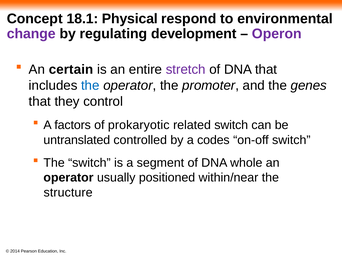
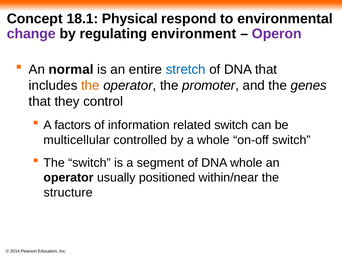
development: development -> environment (194, 34)
certain: certain -> normal (71, 69)
stretch colour: purple -> blue (186, 69)
the colour: blue -> orange (90, 85)
prokaryotic: prokaryotic -> information (139, 125)
untranslated: untranslated -> multicellular (77, 140)
a codes: codes -> whole (213, 140)
